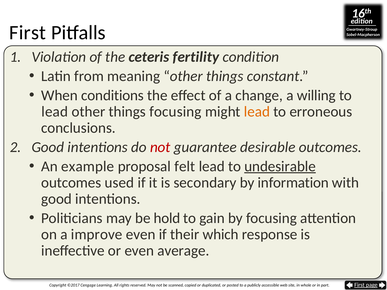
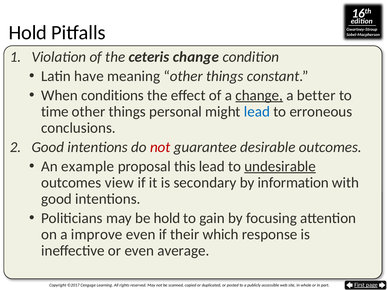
First: First -> Hold (28, 33)
ceteris fertility: fertility -> change (196, 57)
from: from -> have (89, 76)
change underline: none -> present (259, 95)
willing: willing -> better (316, 95)
lead: lead -> time (55, 112)
things focusing: focusing -> personal (176, 112)
lead colour: orange -> blue (257, 112)
felt: felt -> this (185, 166)
used: used -> view (119, 183)
